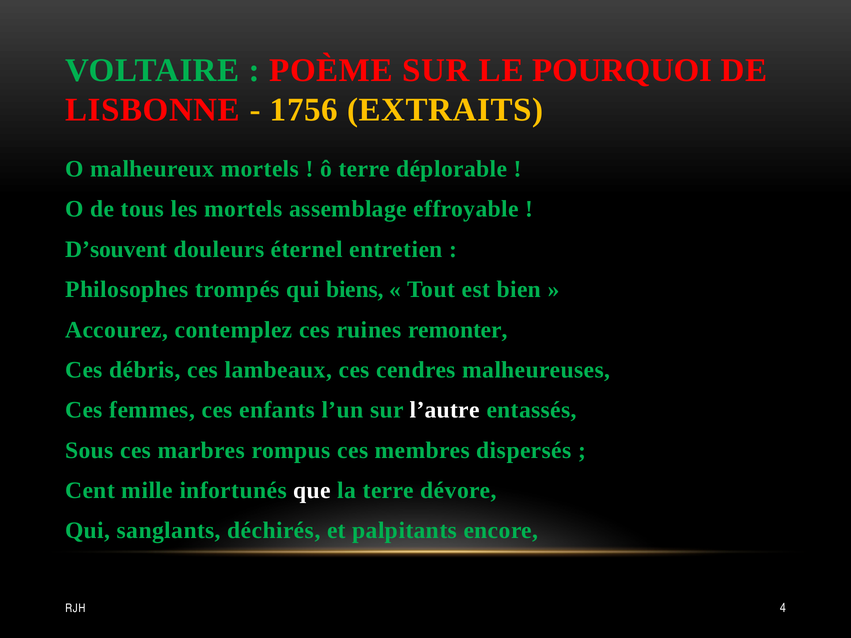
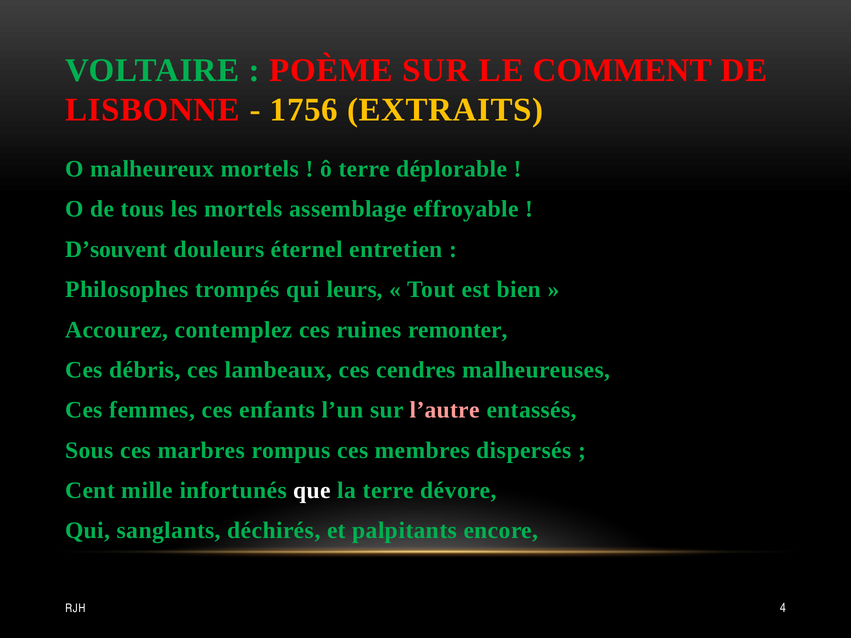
POURQUOI: POURQUOI -> COMMENT (622, 70)
biens: biens -> leurs (355, 290)
l’autre colour: white -> pink (445, 410)
